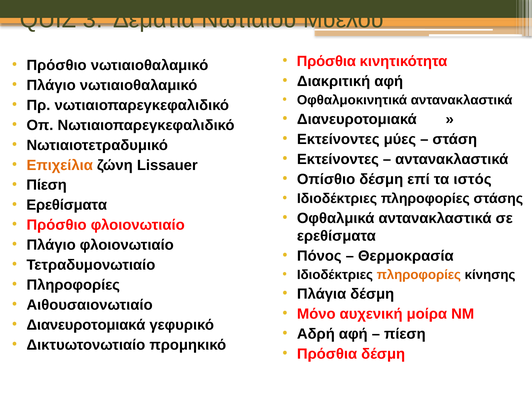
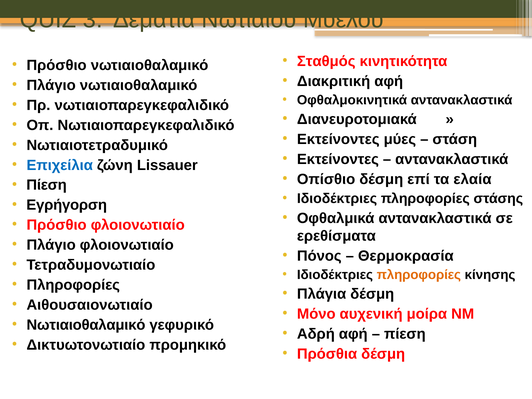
Πρόσθια: Πρόσθια -> Σταθμός (326, 61)
Επιχείλια colour: orange -> blue (60, 165)
ιστός: ιστός -> ελαία (473, 179)
Ερεθίσματα: Ερεθίσματα -> Εγρήγορση (67, 205)
Διανευροτομιακά: Διανευροτομιακά -> Νωτιαιοθαλαμικό (86, 325)
